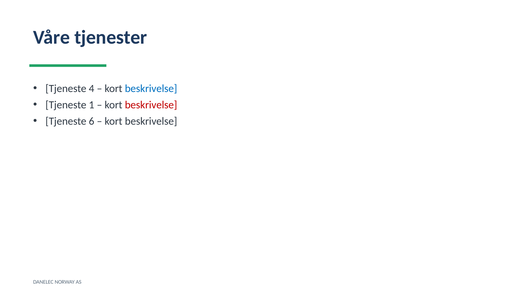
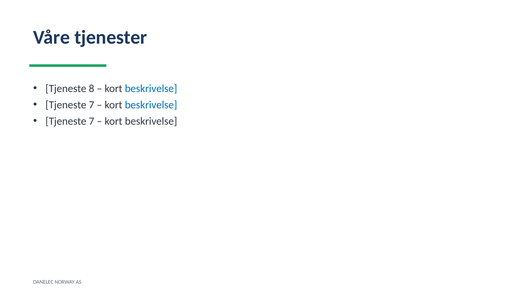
4: 4 -> 8 (92, 88)
1: 1 -> 7 (92, 105)
beskrivelse colour: red -> blue (151, 105)
6: 6 -> 7 (92, 121)
